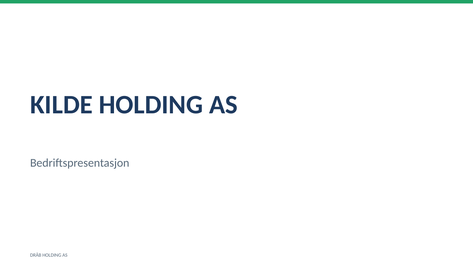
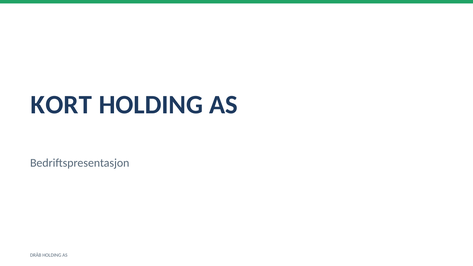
KILDE: KILDE -> KORT (61, 105)
